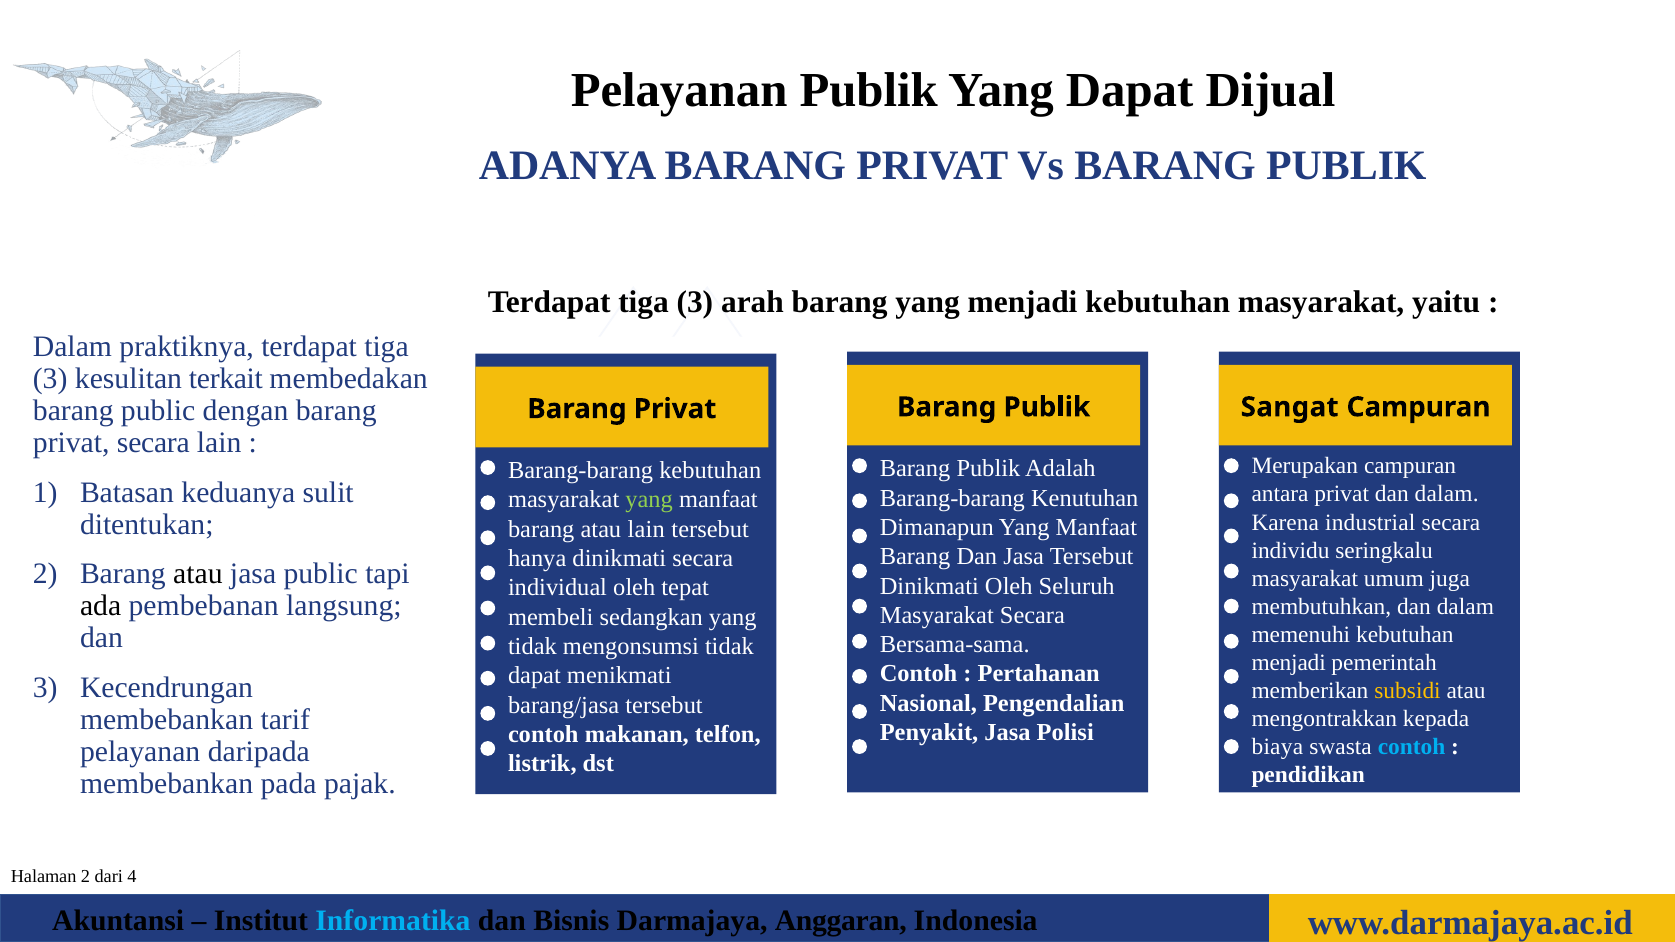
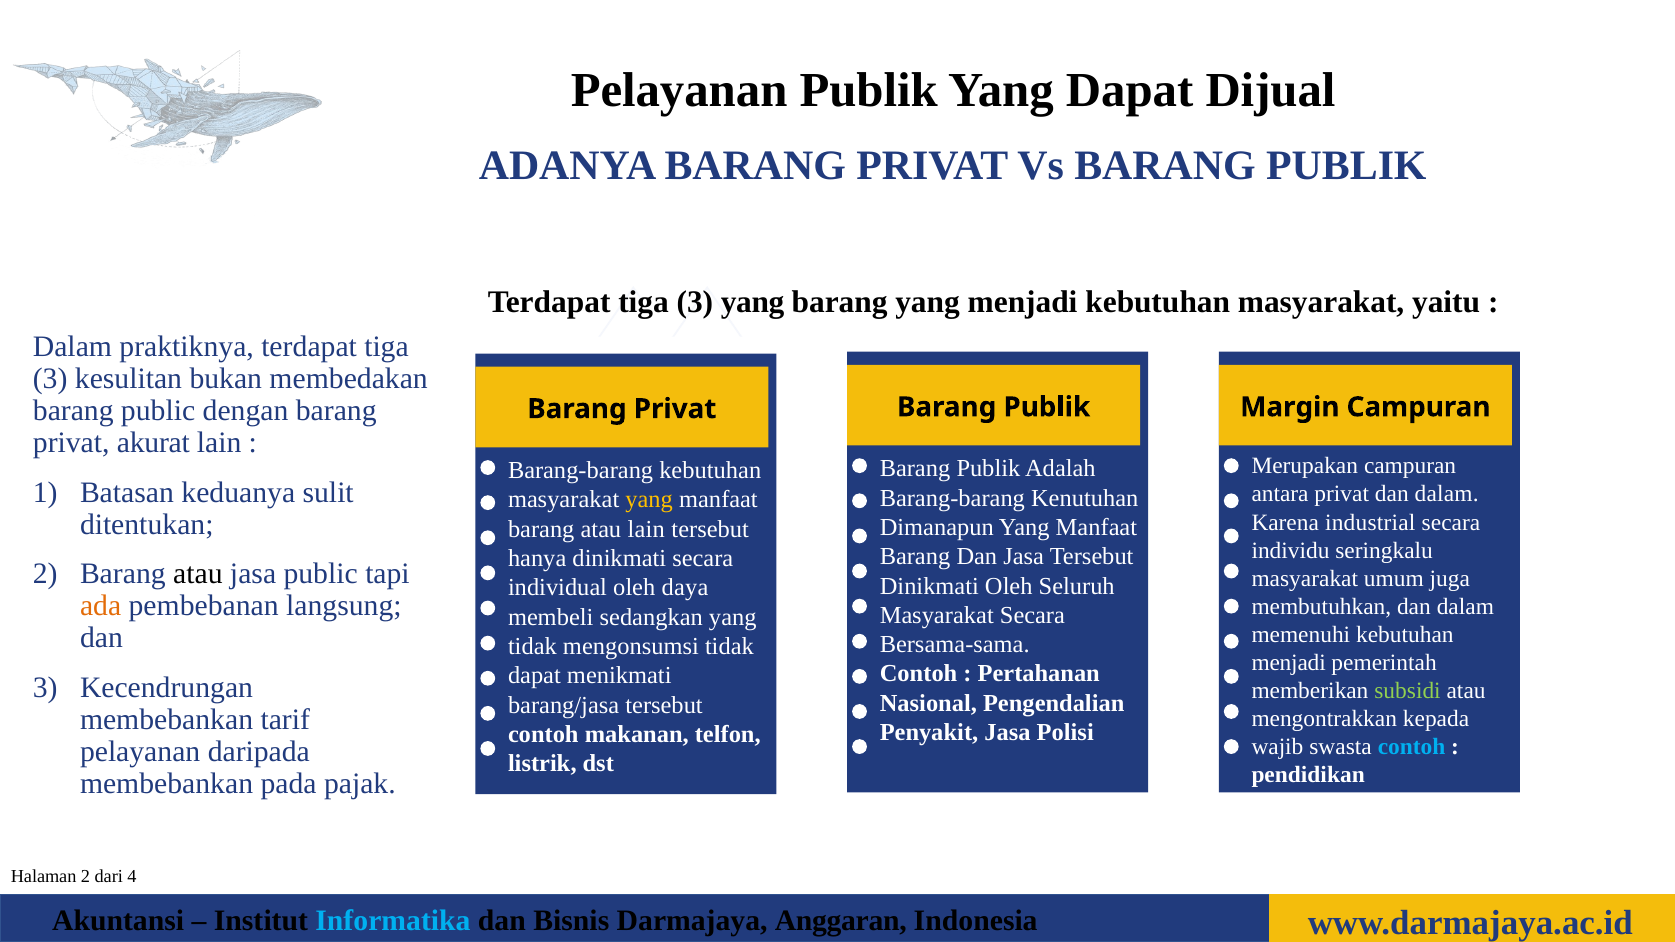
3 arah: arah -> yang (753, 302)
terkait: terkait -> bukan (226, 379)
Sangat: Sangat -> Margin (1290, 407)
privat secara: secara -> akurat (153, 443)
yang colour: light green -> yellow (649, 500)
tepat: tepat -> daya (685, 588)
ada colour: black -> orange (101, 606)
subsidi colour: yellow -> light green (1408, 691)
biaya: biaya -> wajib (1277, 747)
